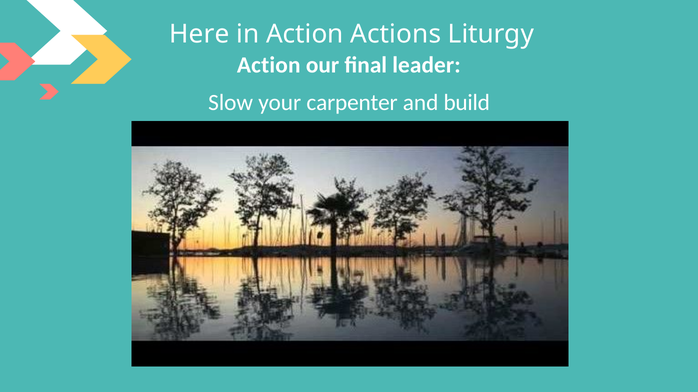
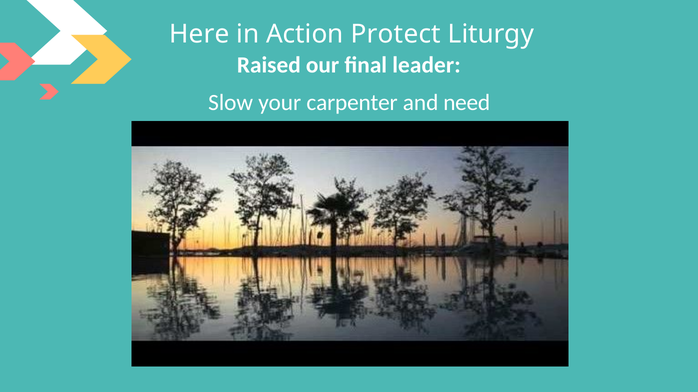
Actions: Actions -> Protect (396, 34)
Action: Action -> Raised (269, 65)
build: build -> need (467, 103)
